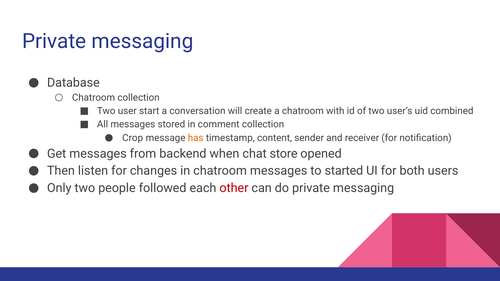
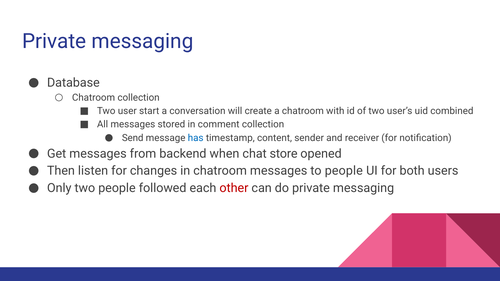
Crop: Crop -> Send (133, 138)
has colour: orange -> blue (196, 138)
to started: started -> people (344, 171)
